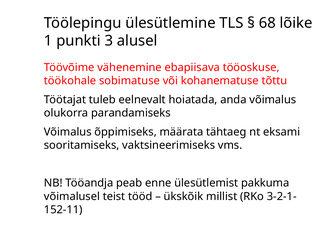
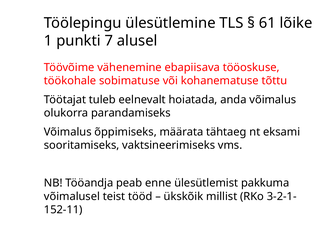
68: 68 -> 61 (267, 23)
3: 3 -> 7 (109, 41)
